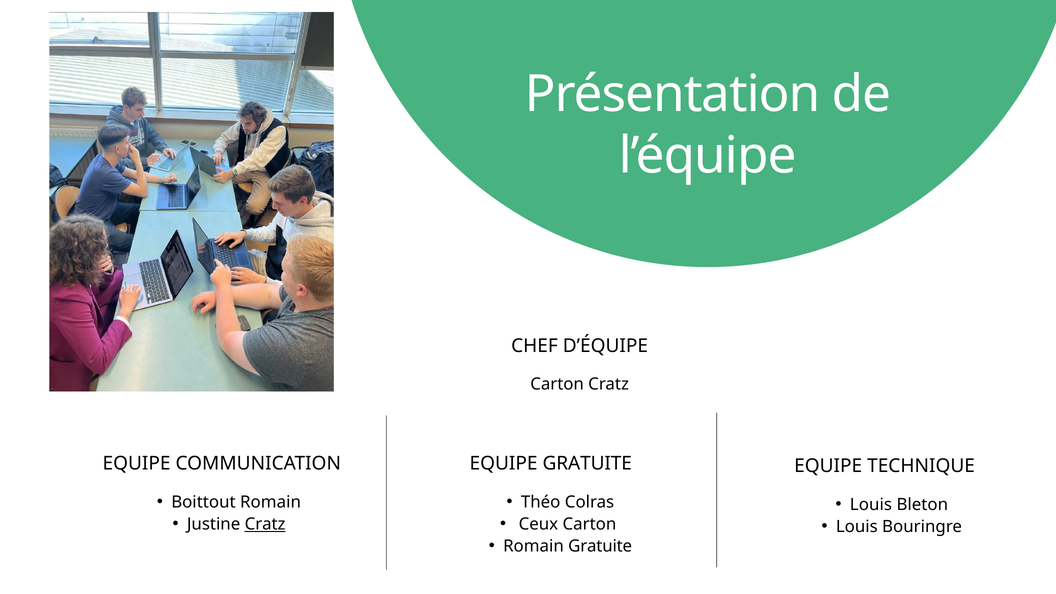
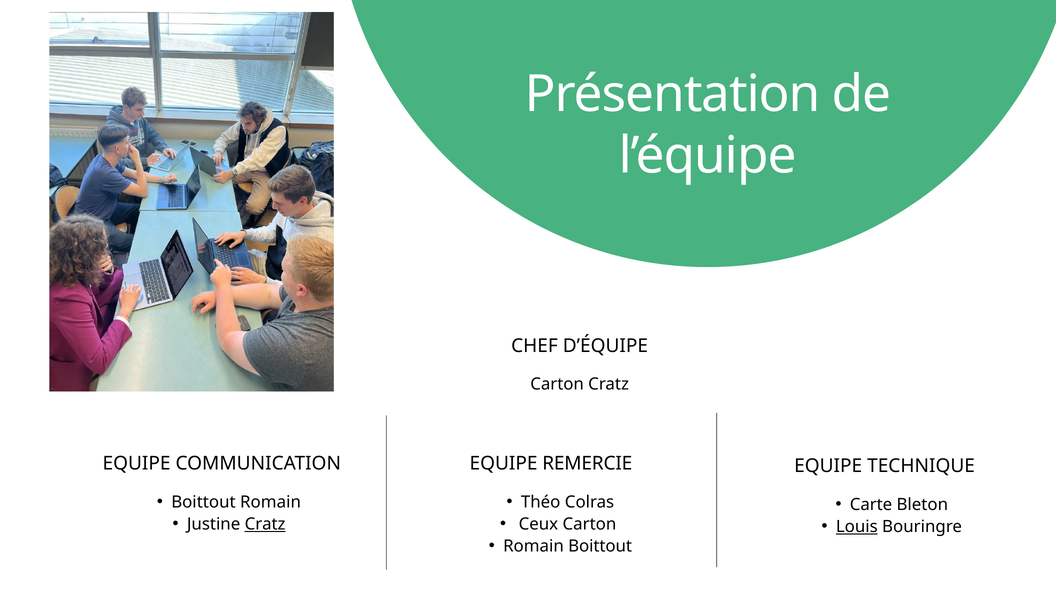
EQUIPE GRATUITE: GRATUITE -> REMERCIE (587, 464)
Louis: Louis -> Carte (871, 505)
Louis underline: none -> present (857, 527)
Romain Gratuite: Gratuite -> Boittout (600, 546)
